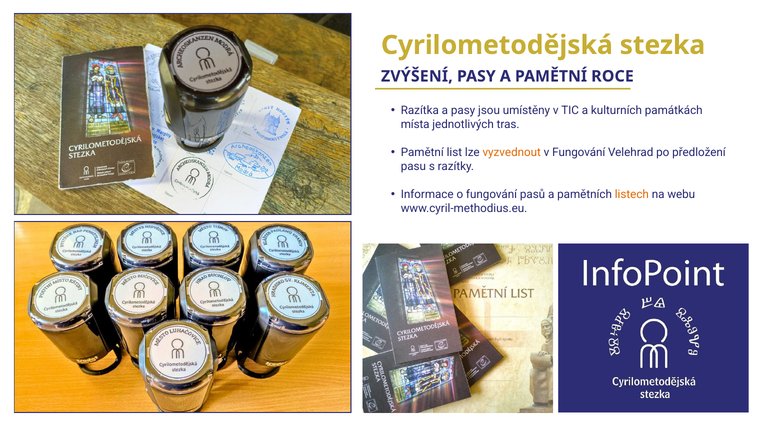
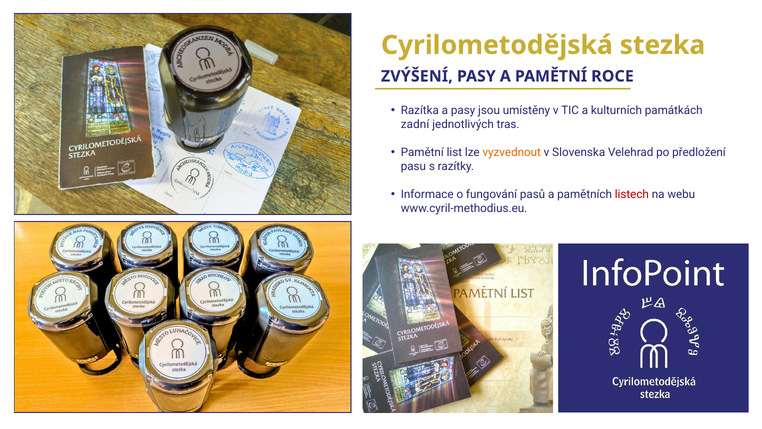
místa: místa -> zadní (415, 124)
v Fungování: Fungování -> Slovenska (579, 152)
listech colour: orange -> red (632, 194)
